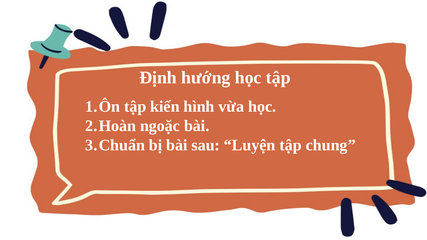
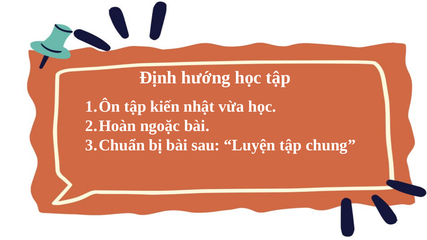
hình: hình -> nhật (199, 107)
